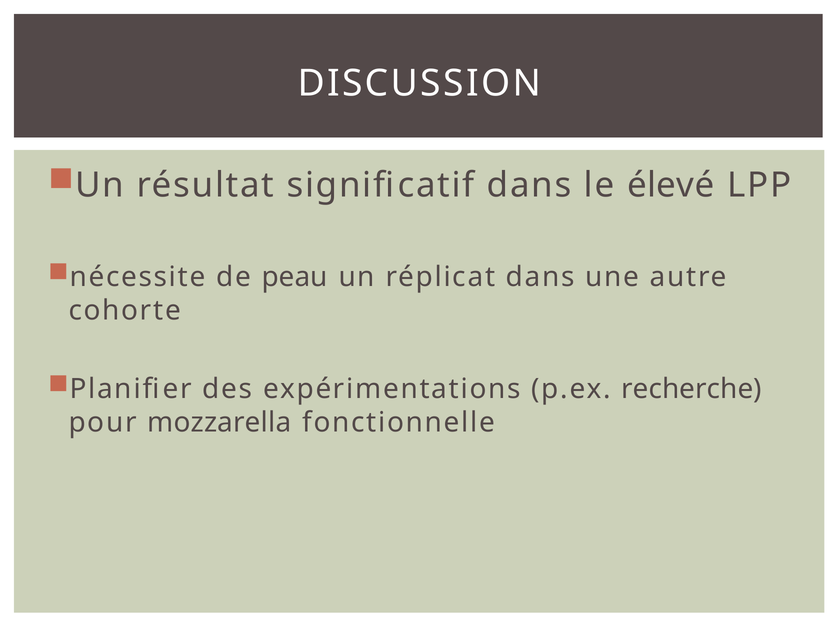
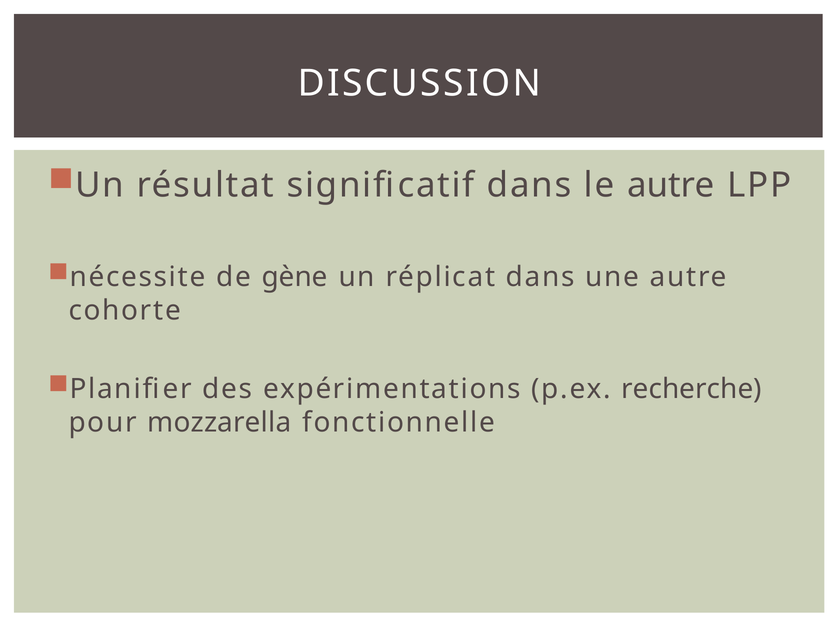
le élevé: élevé -> autre (671, 185)
peau: peau -> gène (295, 277)
